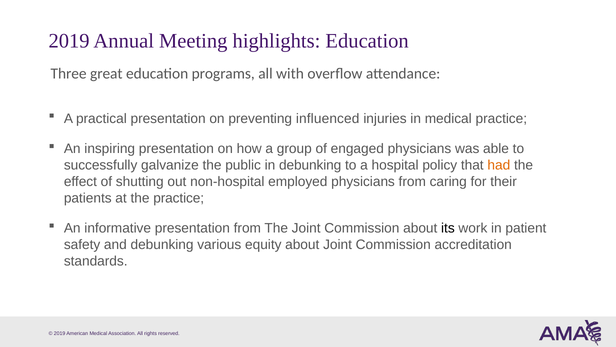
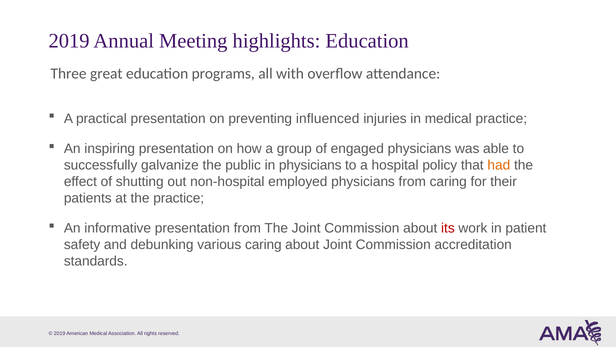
in debunking: debunking -> physicians (310, 165)
its colour: black -> red (448, 228)
various equity: equity -> caring (263, 244)
